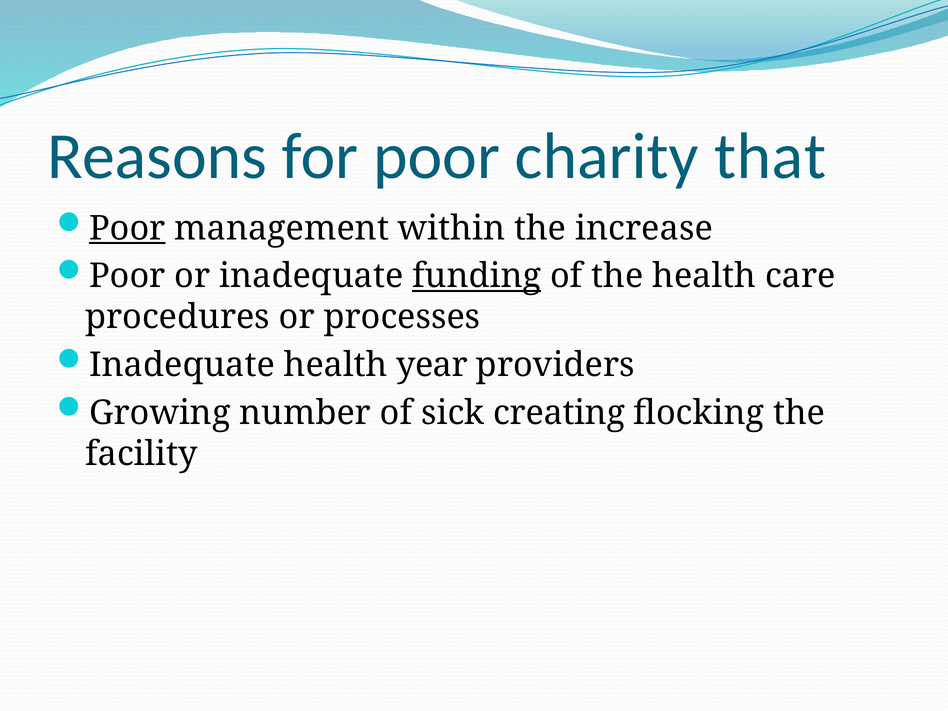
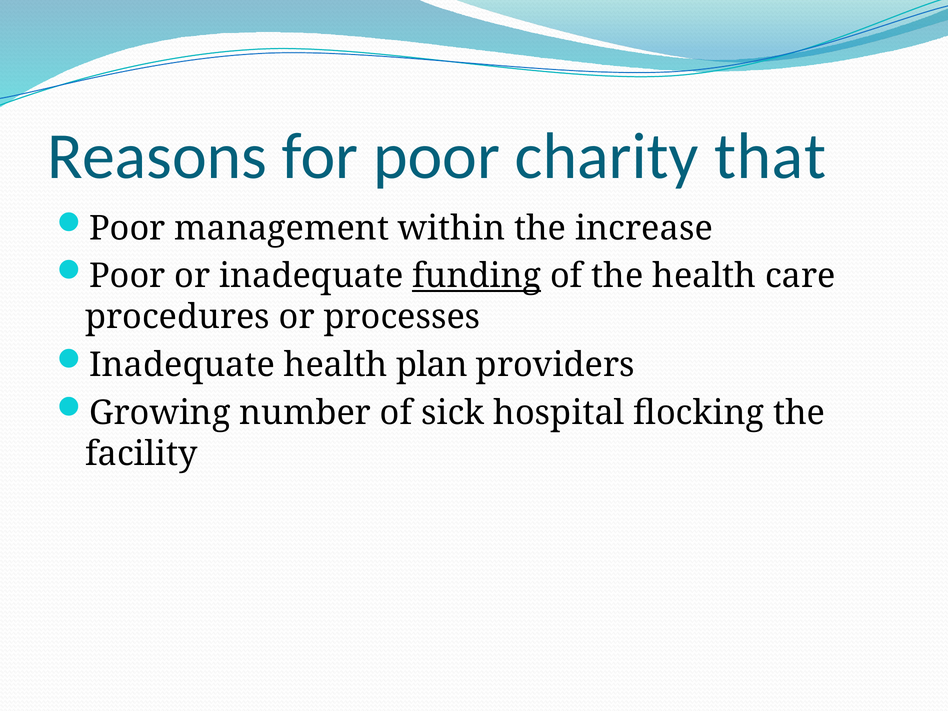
Poor underline: present -> none (127, 228)
year: year -> plan (432, 365)
creating: creating -> hospital (559, 413)
